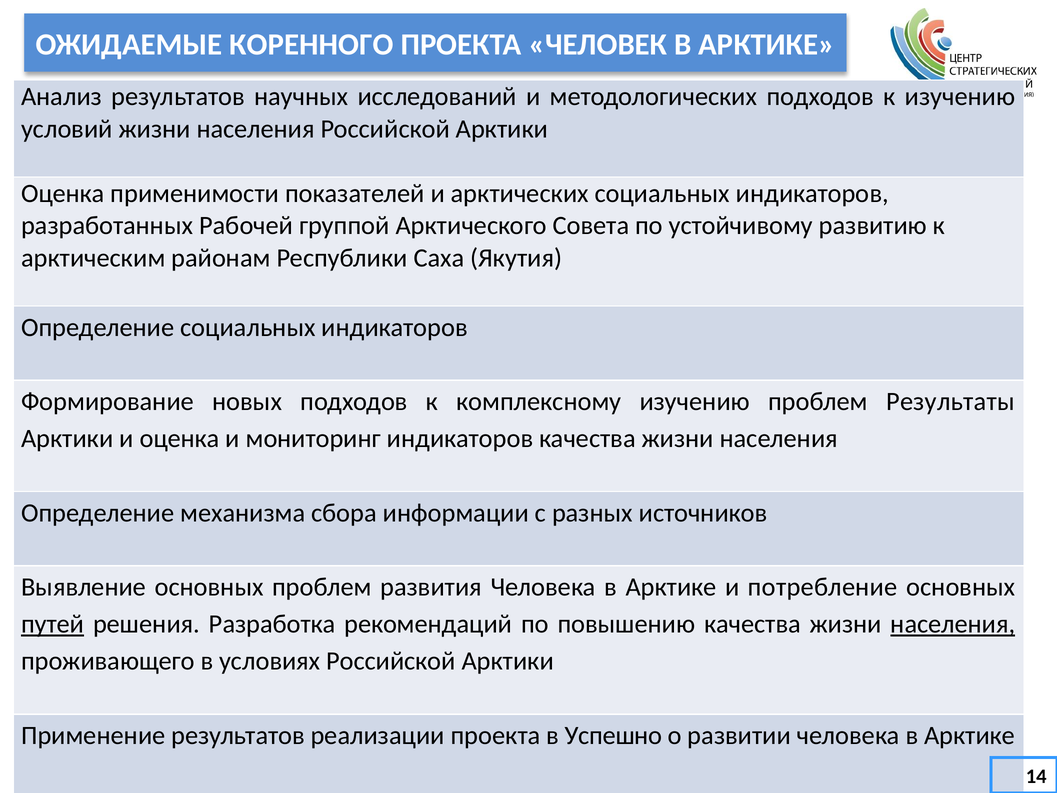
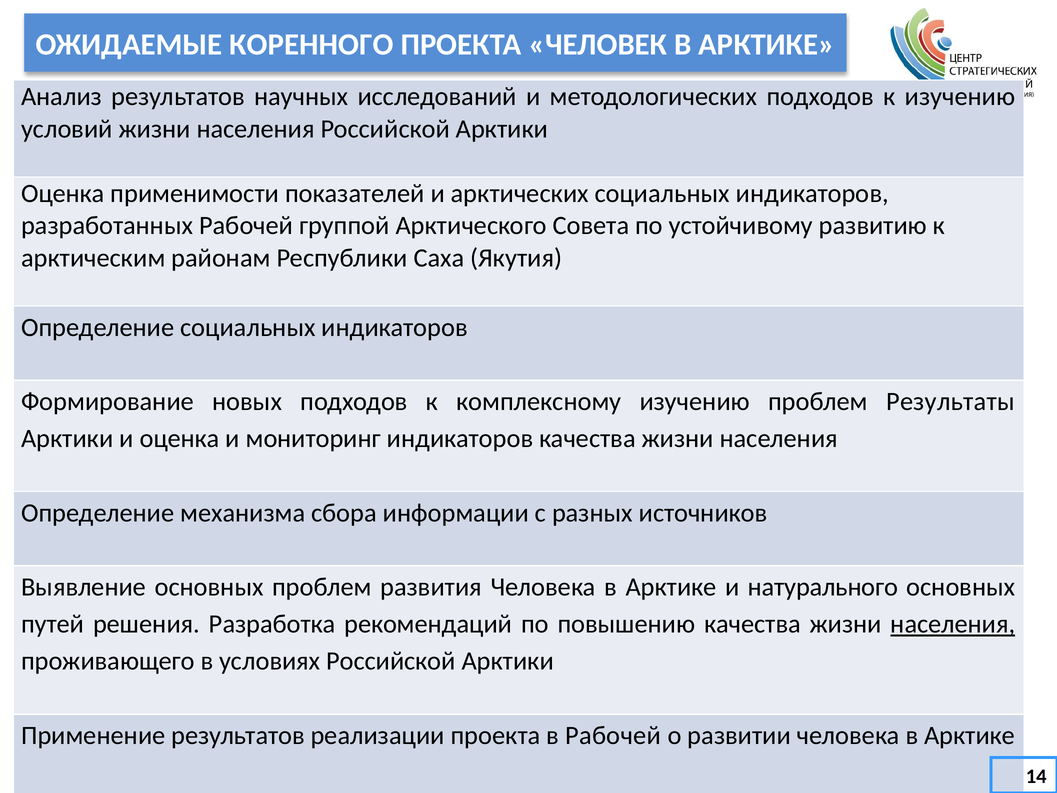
потребление: потребление -> натурального (823, 587)
путей underline: present -> none (53, 624)
в Успешно: Успешно -> Рабочей (613, 735)
